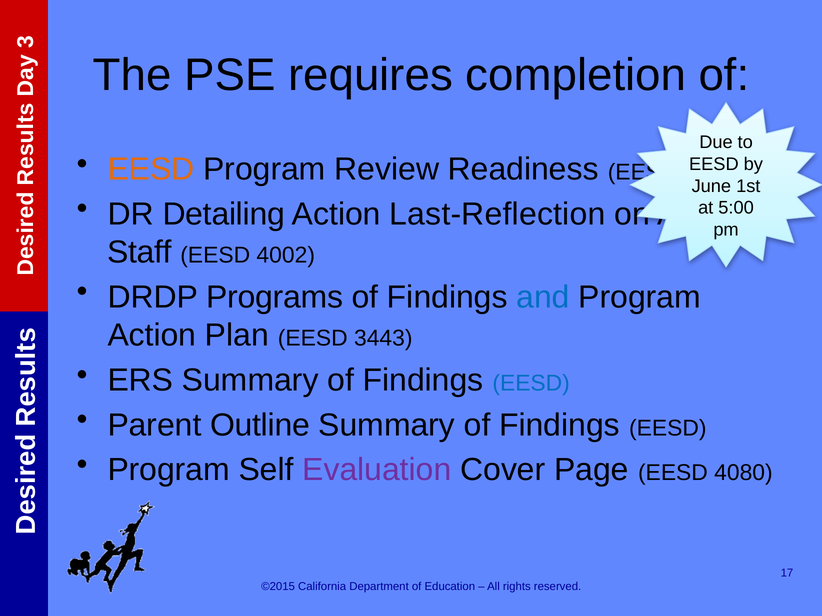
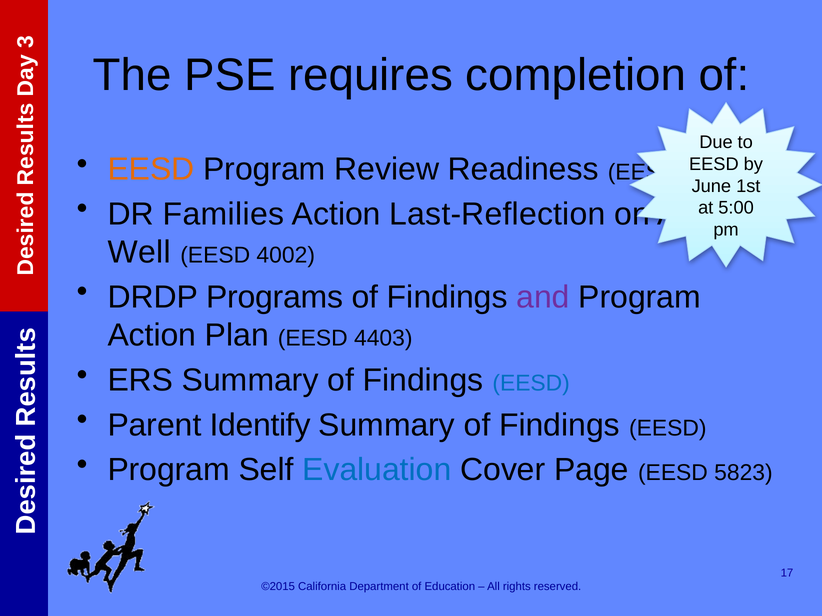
Detailing: Detailing -> Families (224, 214)
Staff: Staff -> Well (139, 253)
and colour: blue -> purple (543, 297)
3443: 3443 -> 4403 (383, 339)
Outline: Outline -> Identify (260, 425)
Evaluation colour: purple -> blue (377, 470)
4080: 4080 -> 5823 (743, 473)
